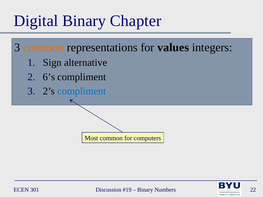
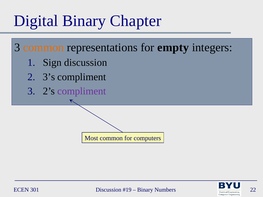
values: values -> empty (173, 48)
Sign alternative: alternative -> discussion (86, 63)
6’s: 6’s -> 3’s (49, 77)
compliment colour: blue -> purple (82, 91)
